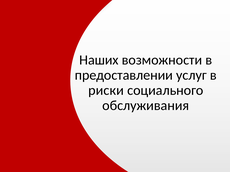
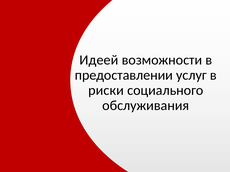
Наших: Наших -> Идеей (99, 60)
